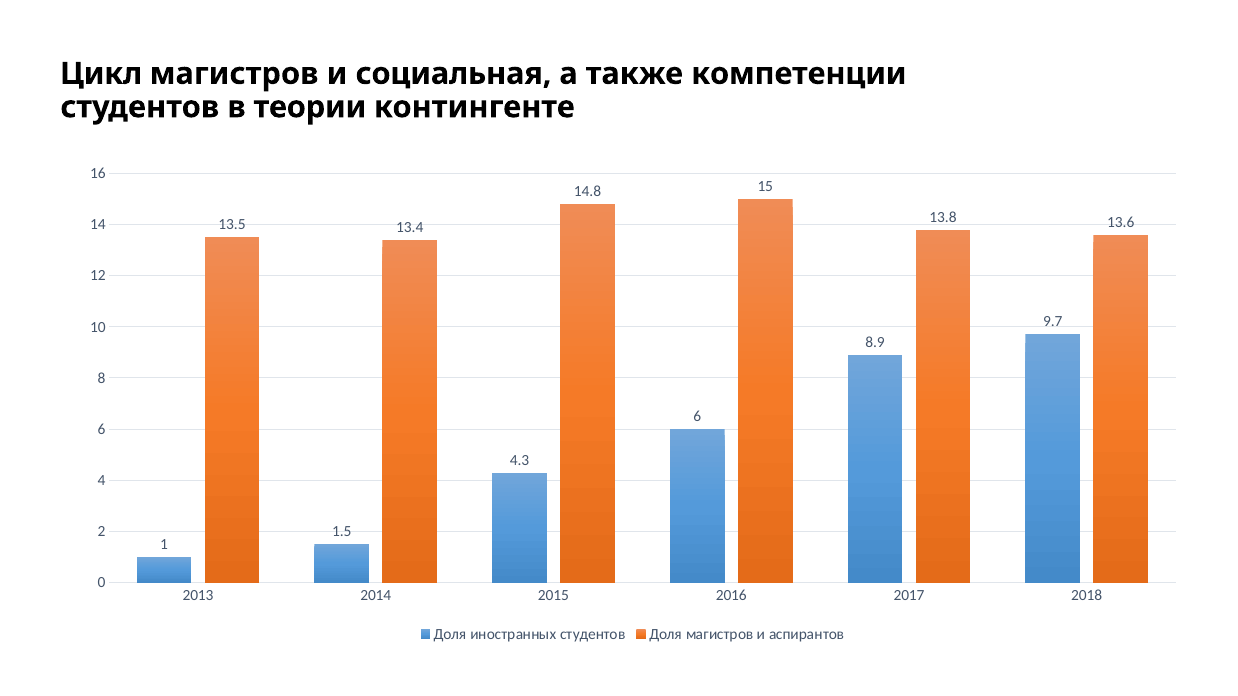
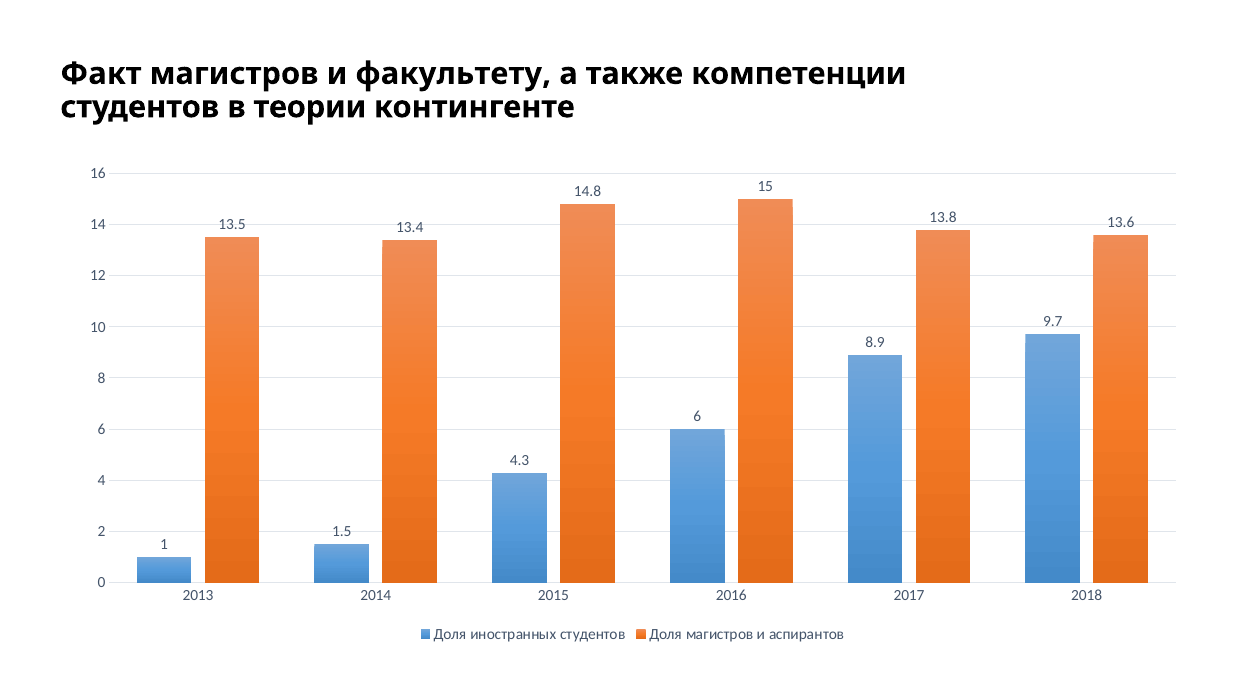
Цикл: Цикл -> Факт (101, 74)
социальная: социальная -> факультету (453, 74)
